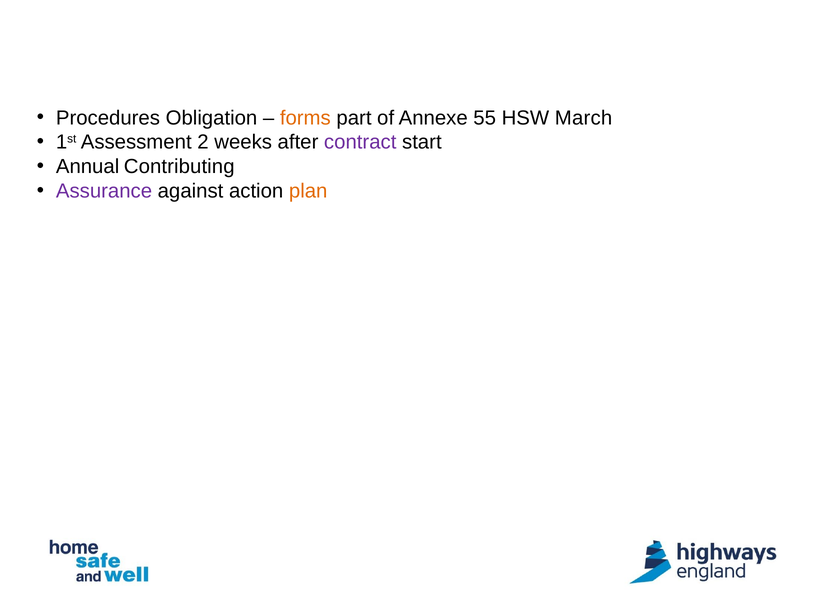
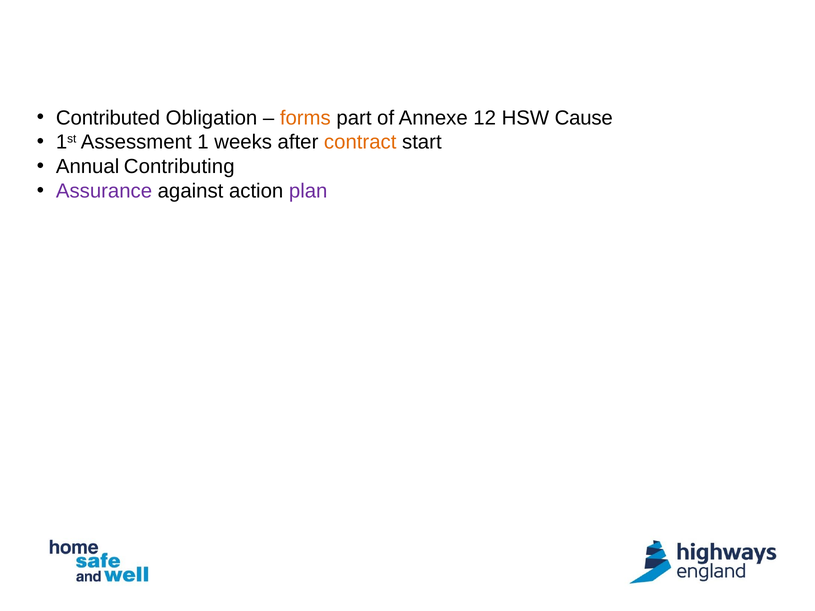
Procedures: Procedures -> Contributed (108, 118)
55: 55 -> 12 (485, 118)
March: March -> Cause (584, 118)
2: 2 -> 1 (203, 142)
contract colour: purple -> orange (360, 142)
plan colour: orange -> purple (308, 191)
